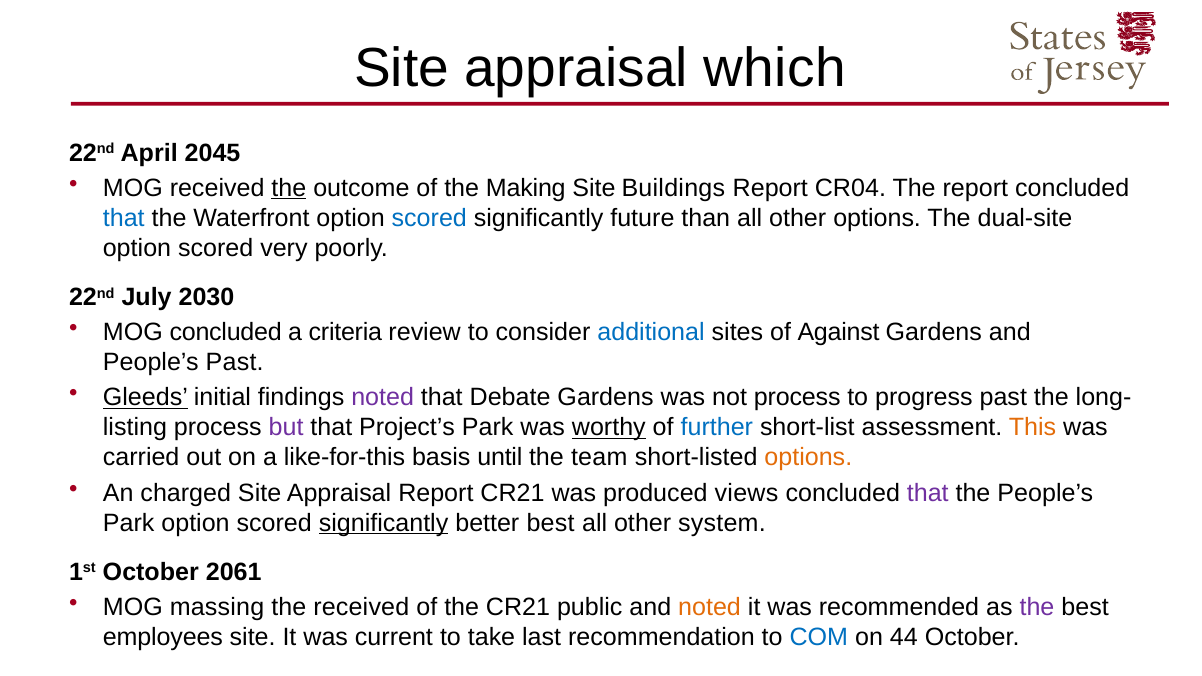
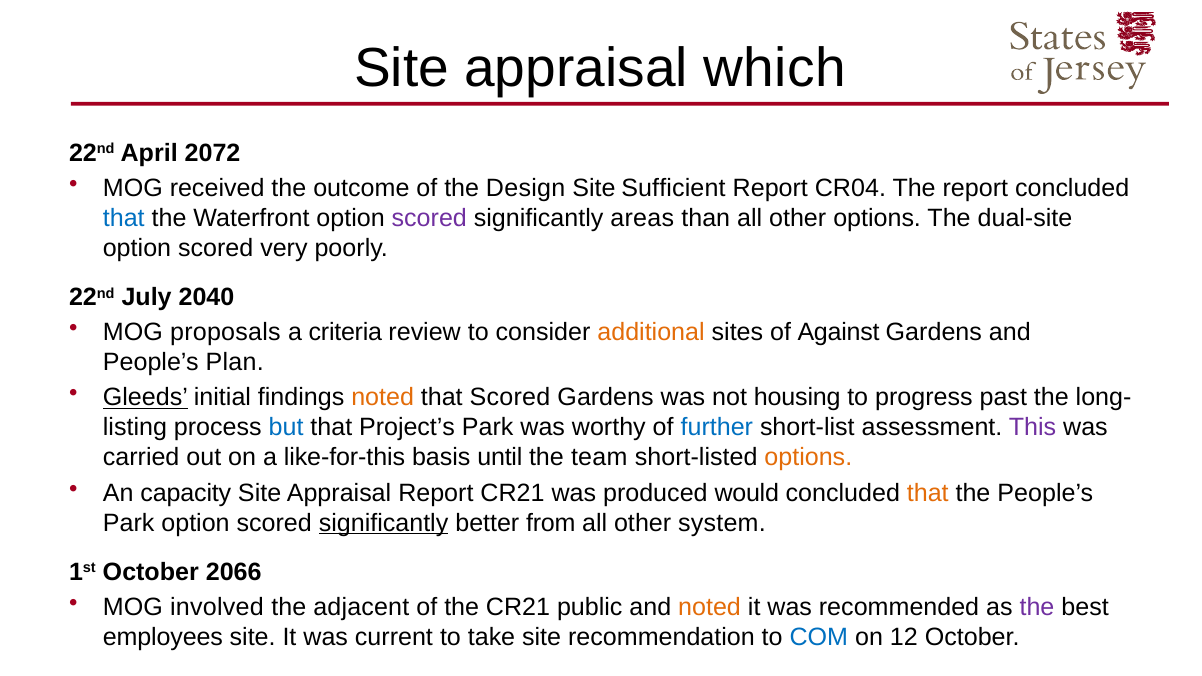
2045: 2045 -> 2072 (213, 153)
the underline: present -> none (289, 188)
Making: Making -> Design (526, 188)
Buildings: Buildings -> Sufficient (673, 188)
scored colour: blue -> purple (429, 218)
future: future -> areas (642, 218)
2030: 2030 -> 2040 (206, 297)
MOG concluded: concluded -> proposals (225, 332)
additional colour: blue -> orange (651, 332)
People’s Past: Past -> Plan (235, 362)
noted colour: purple -> orange (383, 398)
that Debate: Debate -> Scored (510, 398)
not process: process -> housing (797, 398)
but colour: purple -> blue (286, 428)
worthy underline: present -> none (609, 428)
This colour: orange -> purple (1033, 428)
charged: charged -> capacity (186, 493)
views: views -> would (747, 493)
that colour: purple -> orange (928, 493)
better best: best -> from (551, 523)
2061: 2061 -> 2066 (234, 572)
massing: massing -> involved (217, 607)
the received: received -> adjacent (361, 607)
take last: last -> site (542, 637)
44: 44 -> 12 (904, 637)
